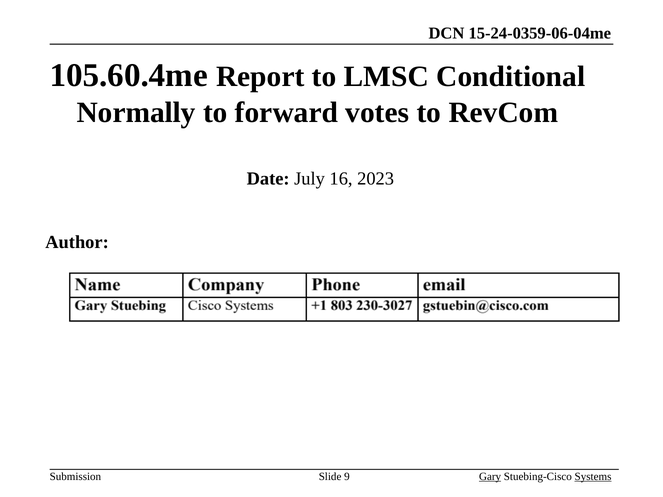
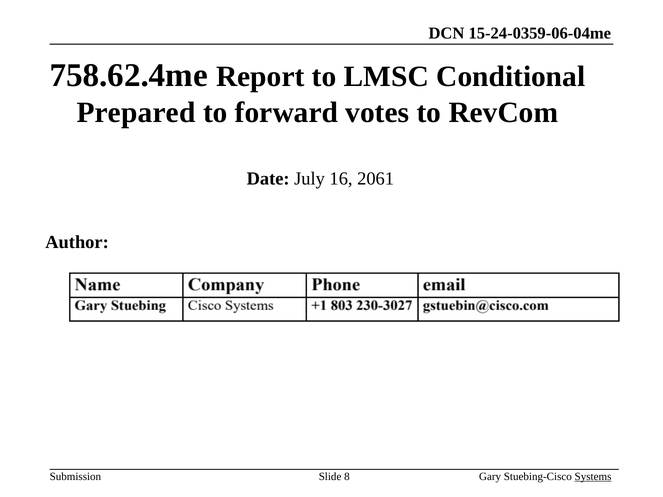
105.60.4me: 105.60.4me -> 758.62.4me (129, 75)
Normally: Normally -> Prepared (136, 113)
2023: 2023 -> 2061 (376, 179)
9: 9 -> 8 (347, 477)
Gary underline: present -> none (490, 477)
